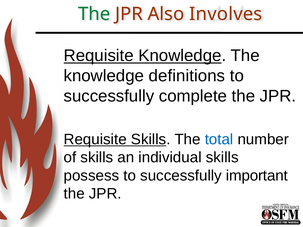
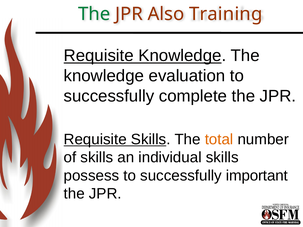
Involves: Involves -> Training (226, 14)
definitions: definitions -> evaluation (187, 76)
total colour: blue -> orange (219, 139)
